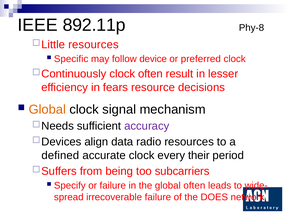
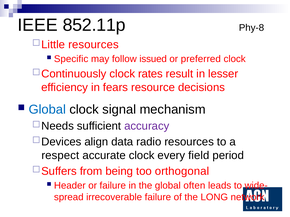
892.11p: 892.11p -> 852.11p (94, 25)
device: device -> issued (153, 59)
clock often: often -> rates (150, 74)
Global colour: orange -> blue (47, 110)
defined: defined -> respect (60, 156)
their: their -> field (199, 156)
subcarriers: subcarriers -> orthogonal (182, 171)
Specify: Specify -> Header (70, 186)
DOES: DOES -> LONG (214, 197)
